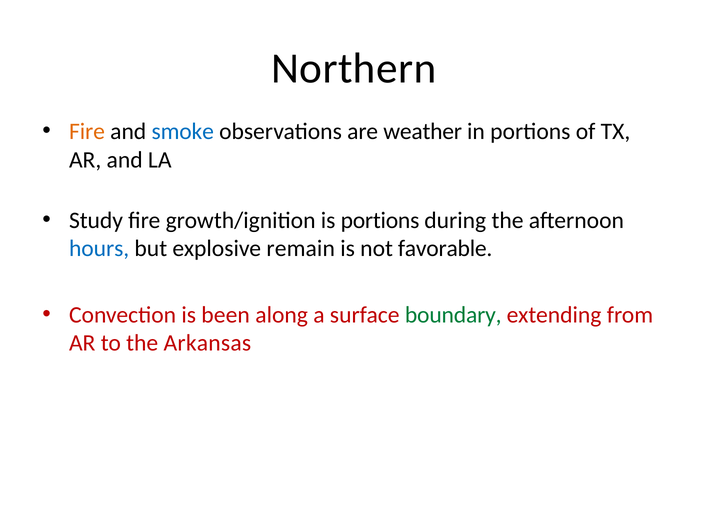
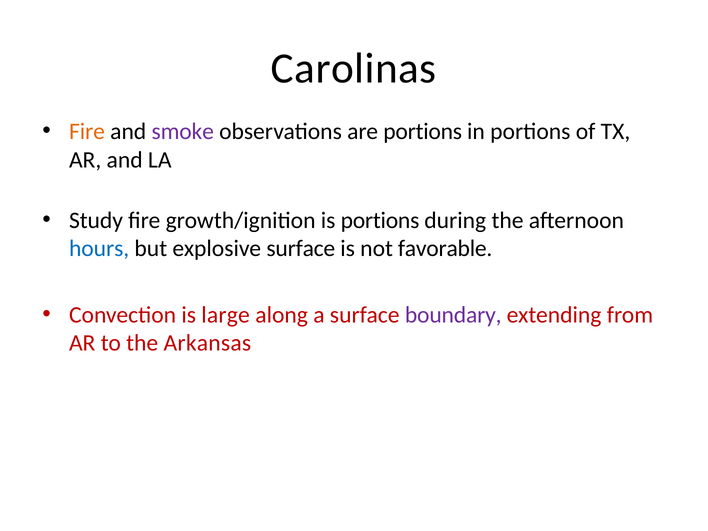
Northern: Northern -> Carolinas (354, 69)
smoke colour: blue -> purple (183, 131)
are weather: weather -> portions (423, 131)
explosive remain: remain -> surface (301, 249)
been: been -> large (226, 315)
boundary colour: green -> purple (453, 315)
